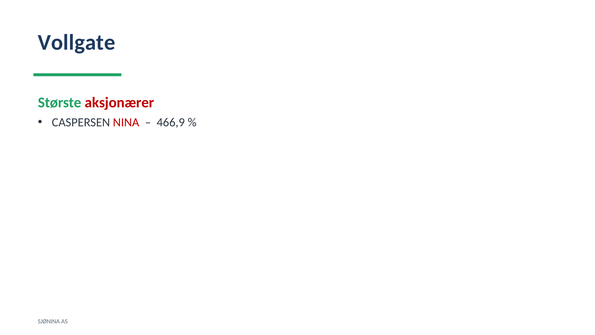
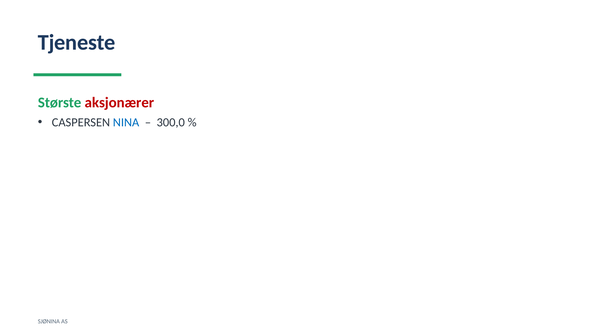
Vollgate: Vollgate -> Tjeneste (77, 42)
NINA colour: red -> blue (126, 122)
466,9: 466,9 -> 300,0 (171, 122)
